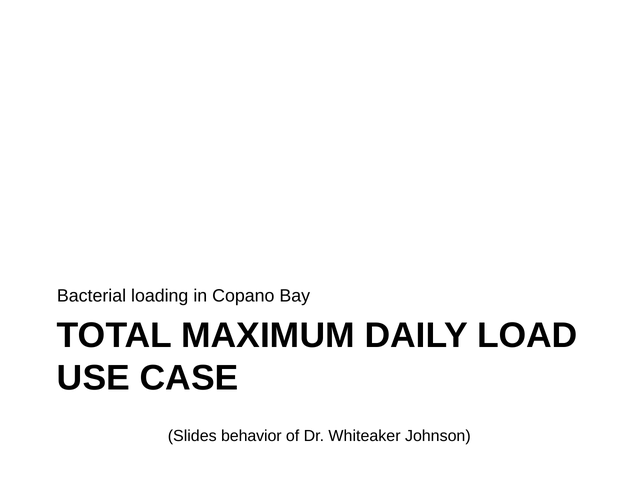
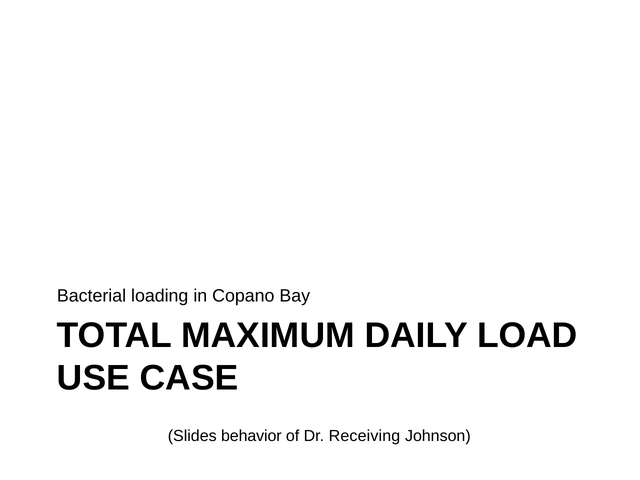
Whiteaker: Whiteaker -> Receiving (364, 436)
